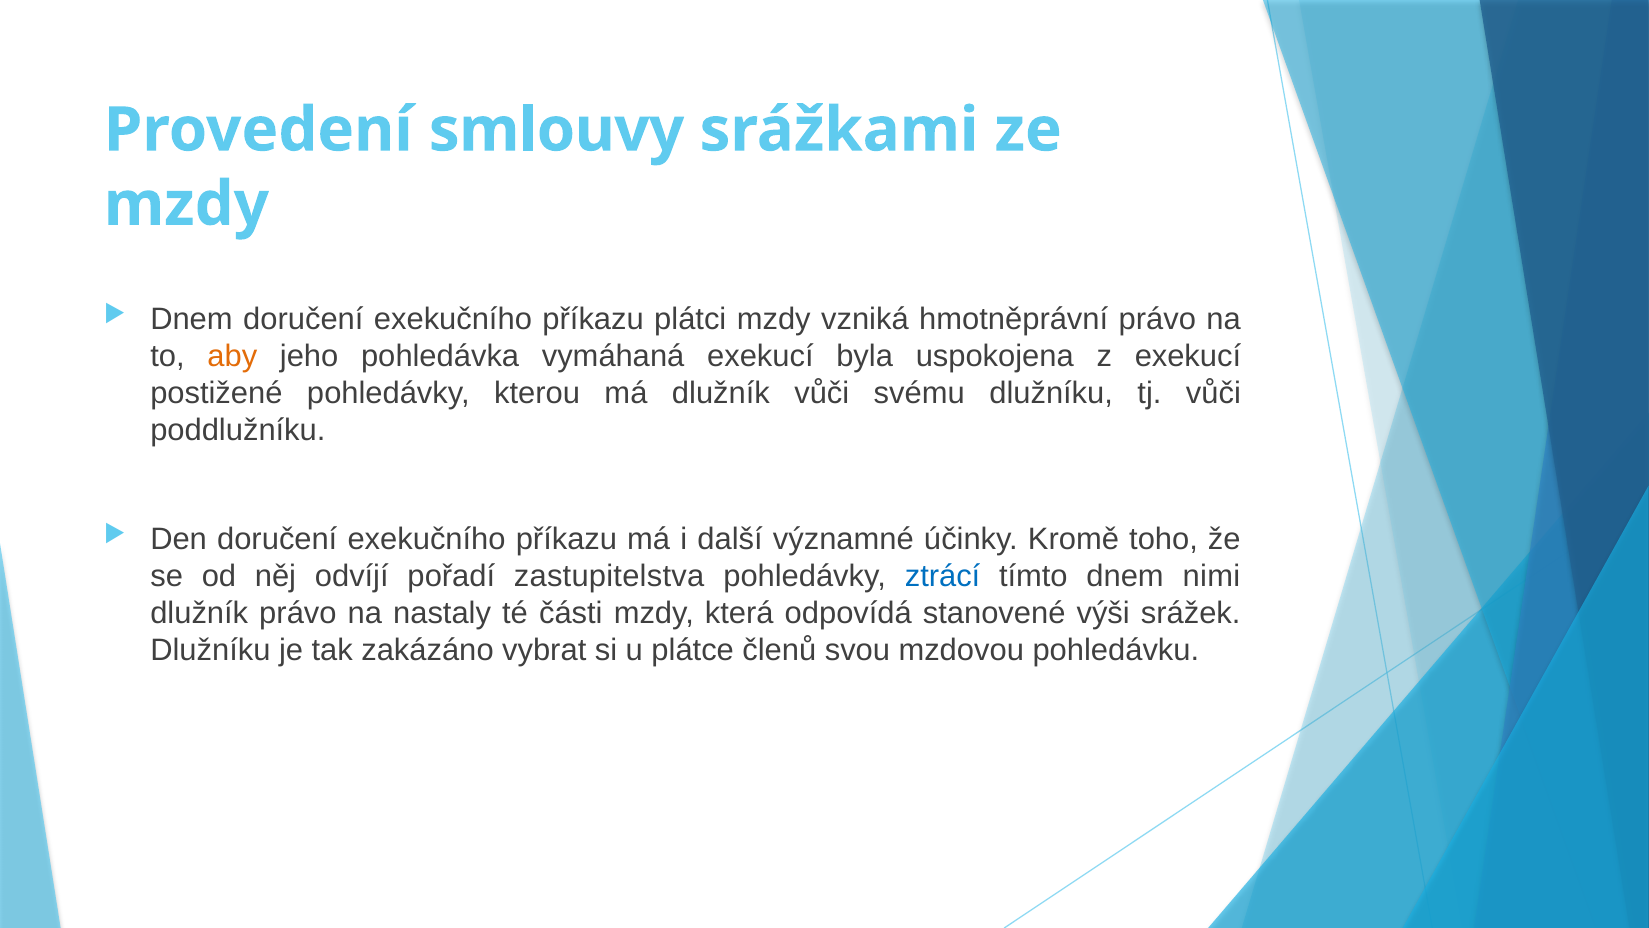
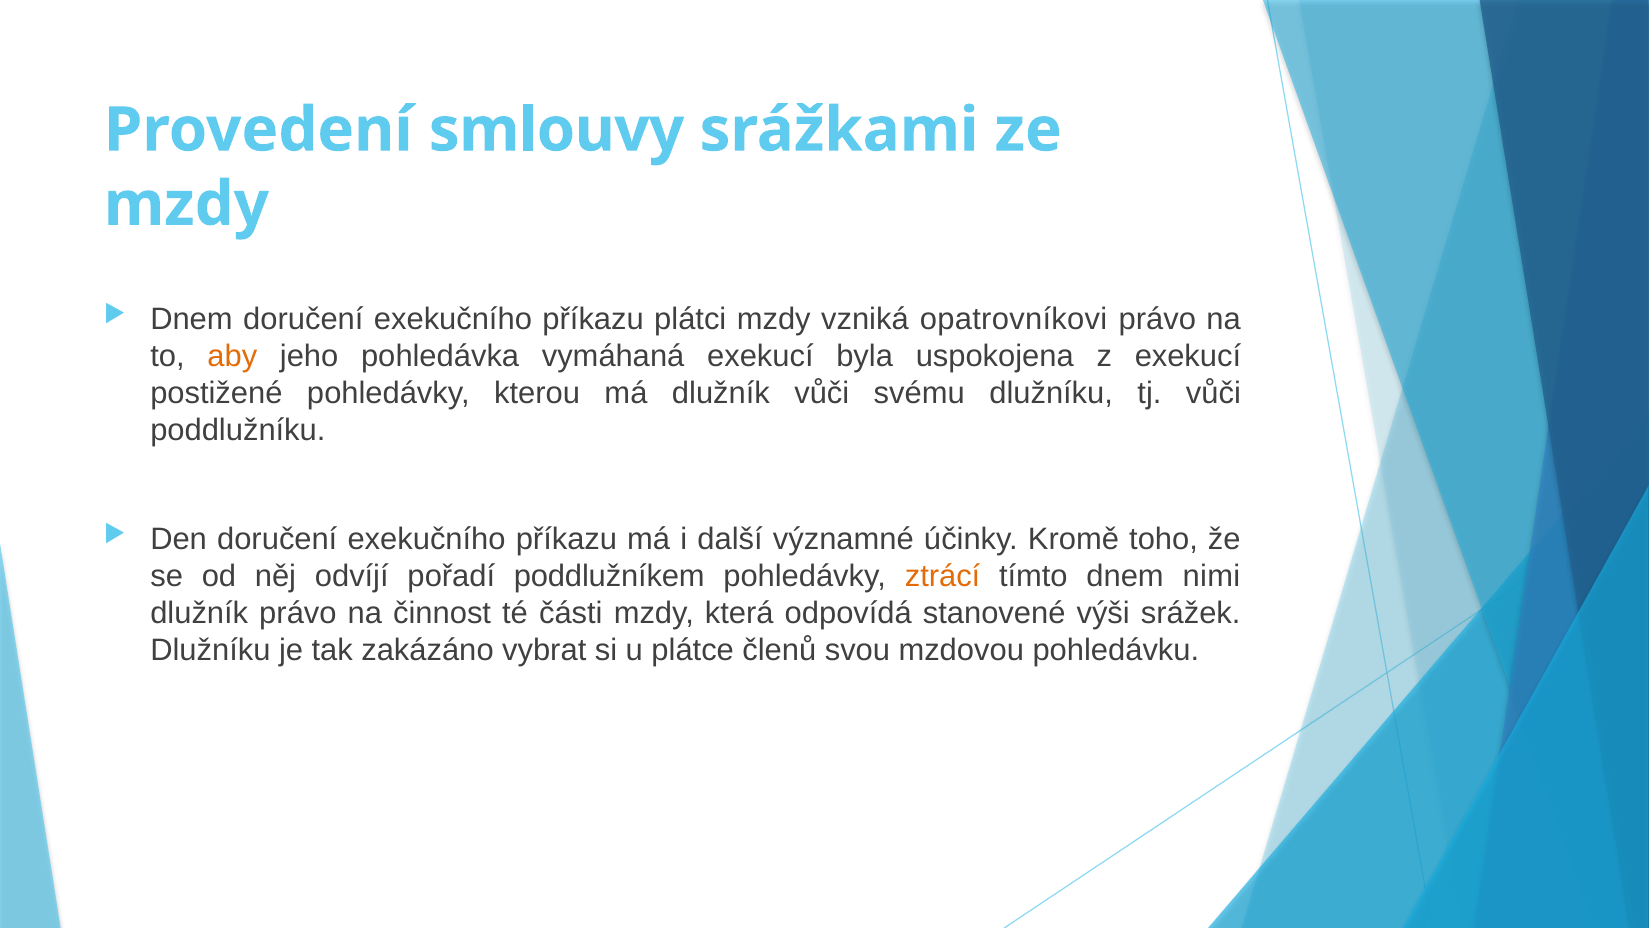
hmotněprávní: hmotněprávní -> opatrovníkovi (1014, 319)
zastupitelstva: zastupitelstva -> poddlužníkem (609, 576)
ztrácí colour: blue -> orange (943, 576)
nastaly: nastaly -> činnost (442, 613)
